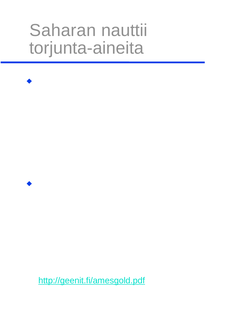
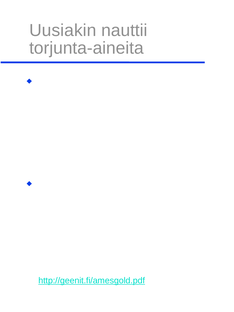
Saharan: Saharan -> Uusiakin (63, 30)
